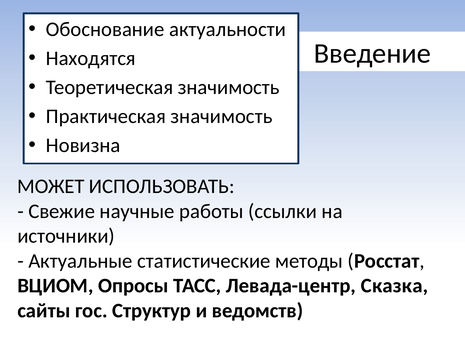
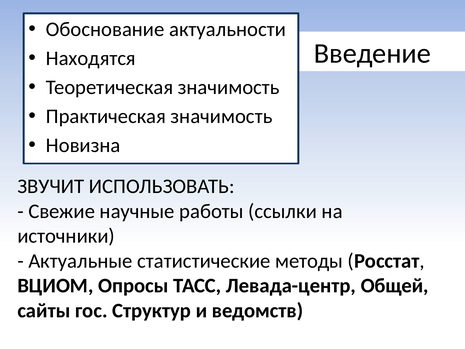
МОЖЕТ: МОЖЕТ -> ЗВУЧИТ (51, 186)
Сказка: Сказка -> Общей (395, 286)
